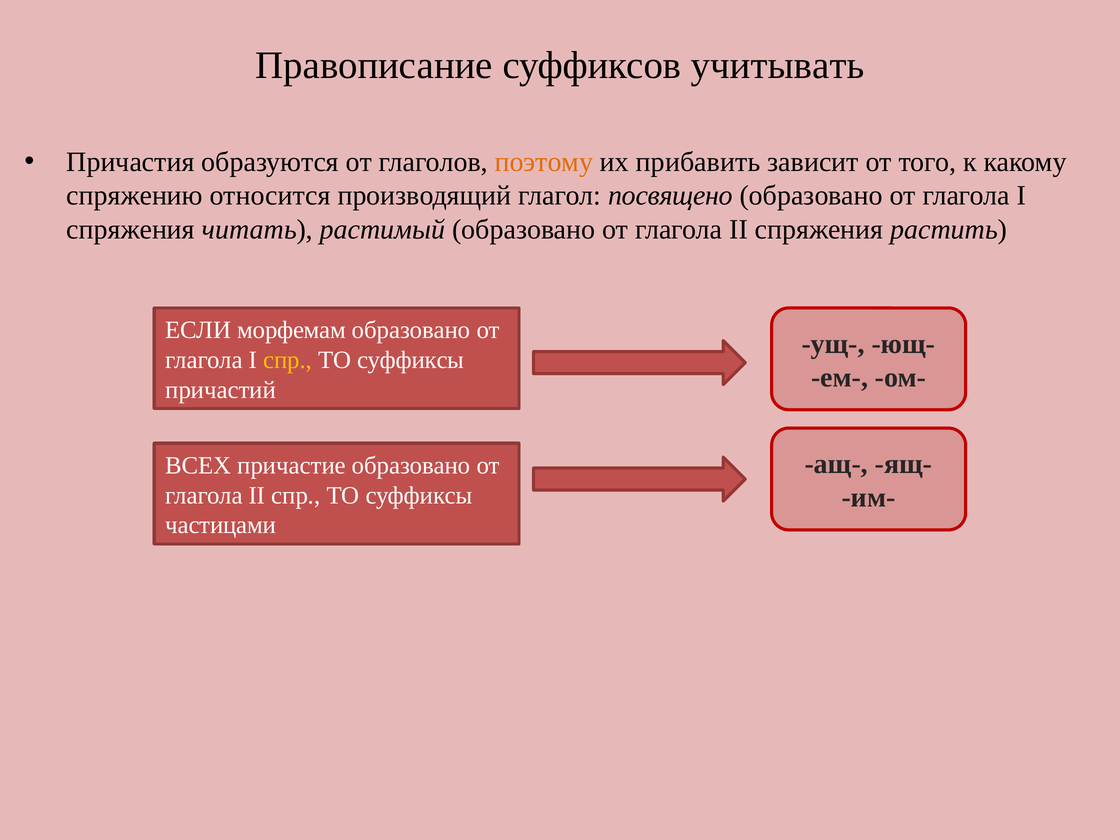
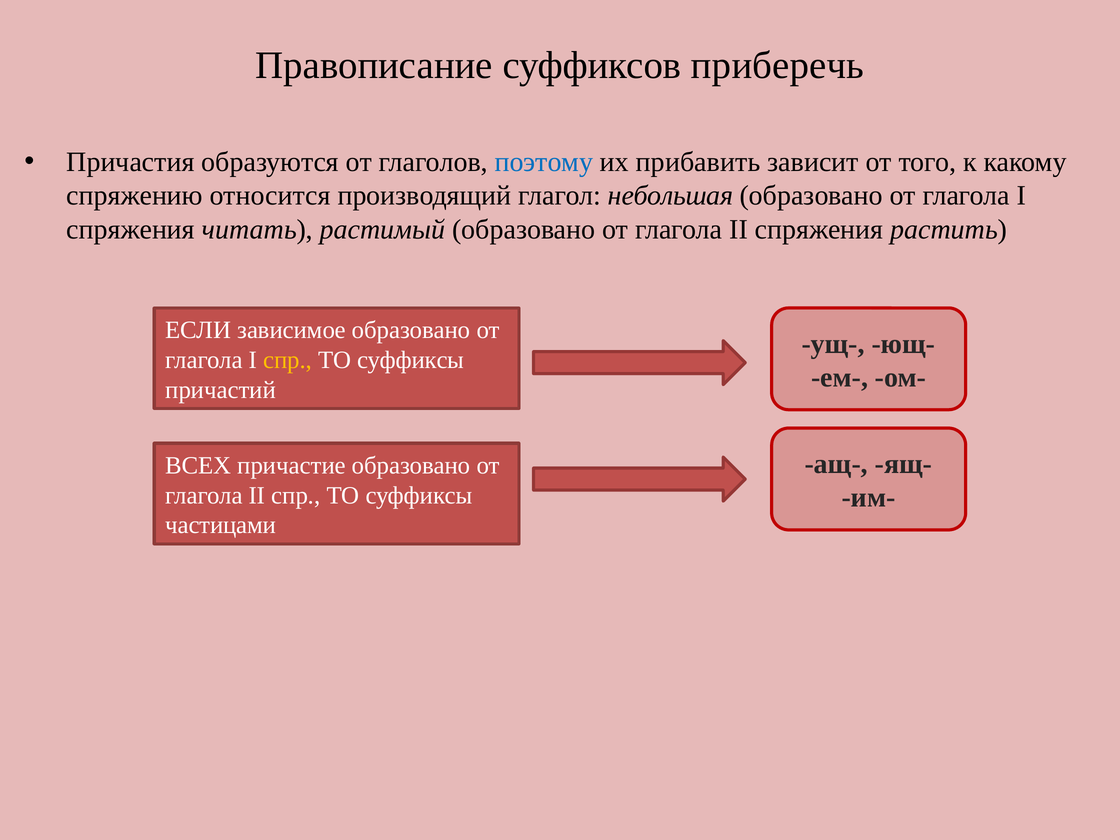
учитывать: учитывать -> приберечь (778, 65)
поэтому colour: orange -> blue (544, 162)
посвящено: посвящено -> небольшая (671, 196)
морфемам: морфемам -> зависимое (292, 330)
